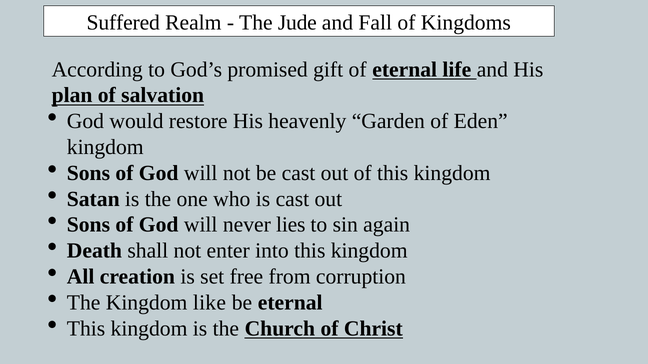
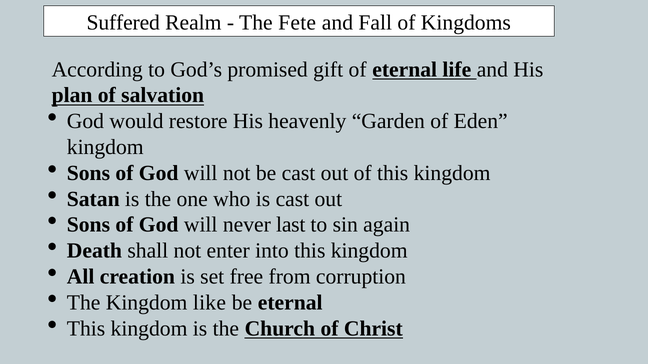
Jude: Jude -> Fete (297, 23)
lies: lies -> last (291, 225)
